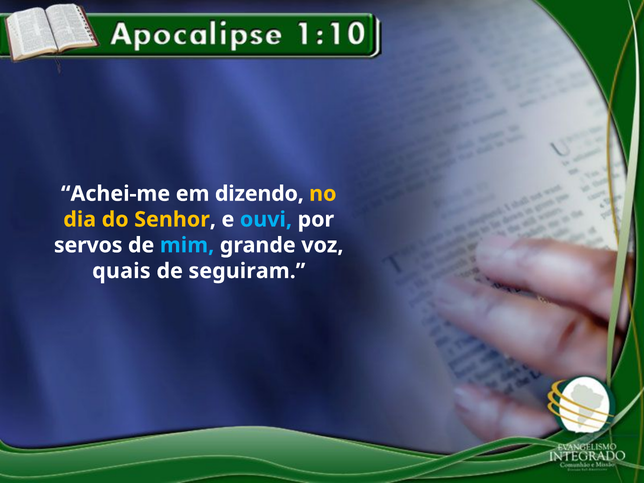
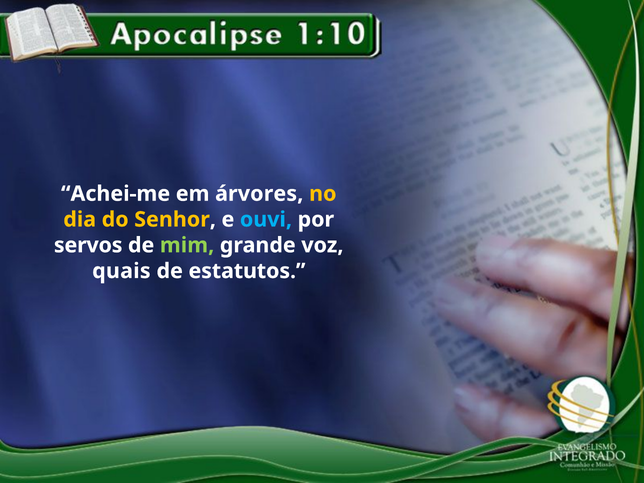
dizendo: dizendo -> árvores (259, 194)
mim colour: light blue -> light green (187, 245)
seguiram: seguiram -> estatutos (247, 271)
